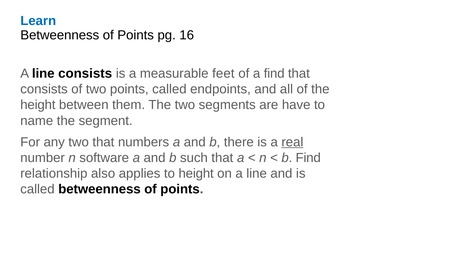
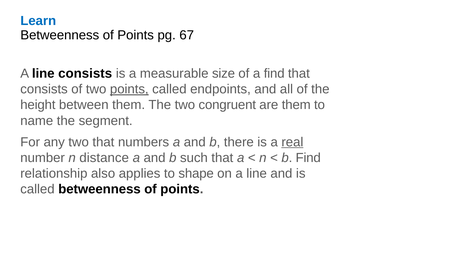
16: 16 -> 67 (187, 35)
feet: feet -> size (223, 74)
points underline: none -> present (129, 89)
segments: segments -> congruent (227, 105)
are have: have -> them (296, 105)
software: software -> distance (104, 158)
to height: height -> shape (196, 174)
